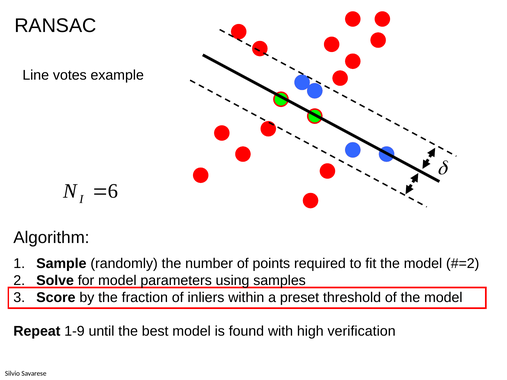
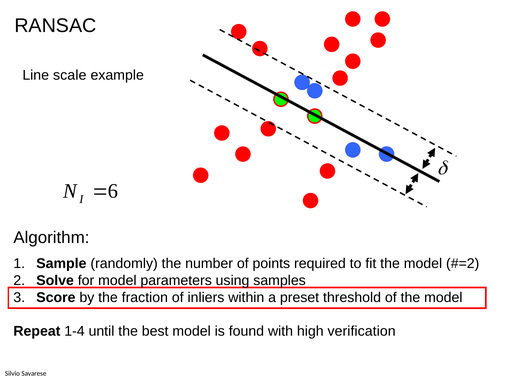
votes: votes -> scale (70, 75)
1-9: 1-9 -> 1-4 (74, 331)
